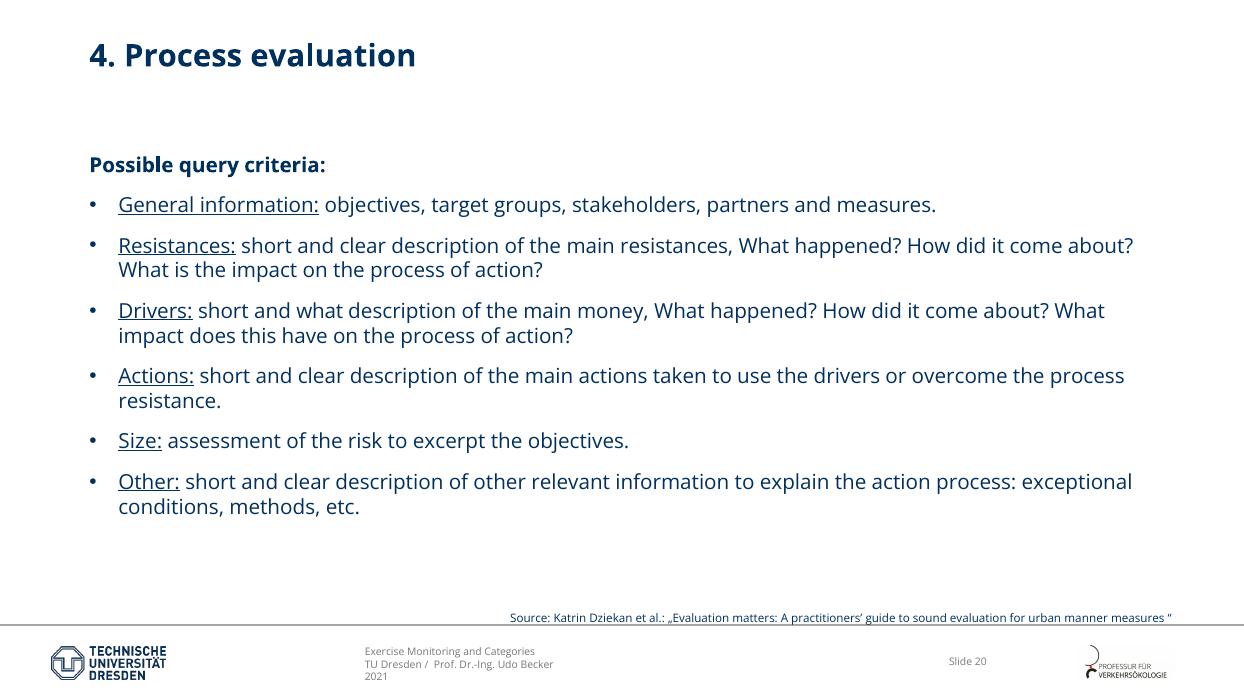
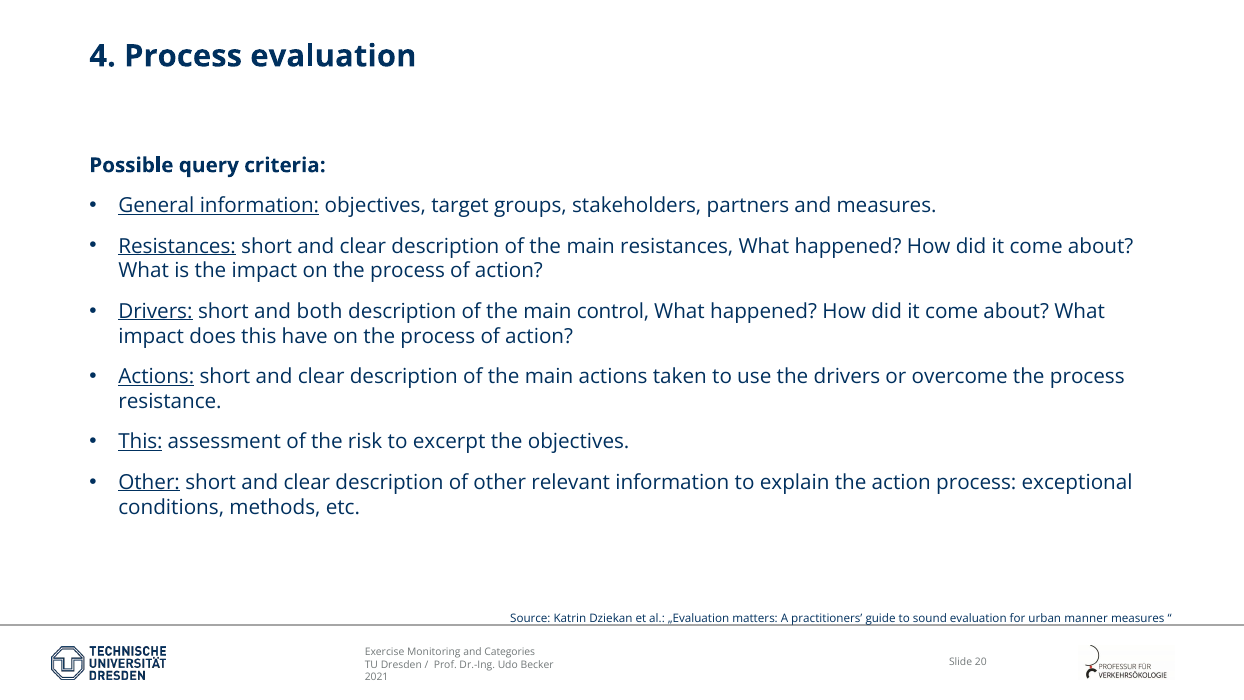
and what: what -> both (320, 311)
money: money -> control (613, 311)
Size: Size -> This (140, 442)
